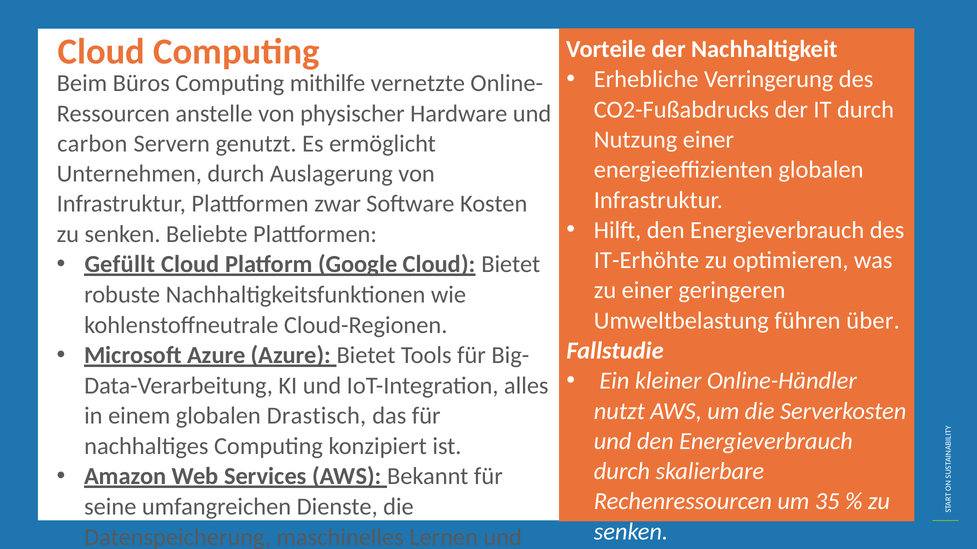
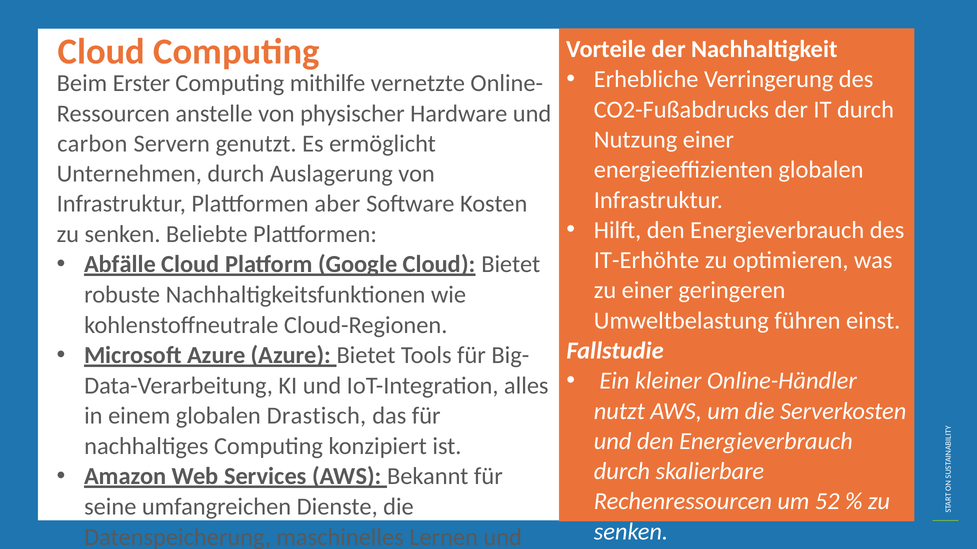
Büros: Büros -> Erster (141, 83)
zwar: zwar -> aber (337, 204)
Gefüllt: Gefüllt -> Abfälle (120, 264)
über: über -> einst (873, 321)
35: 35 -> 52 (827, 502)
